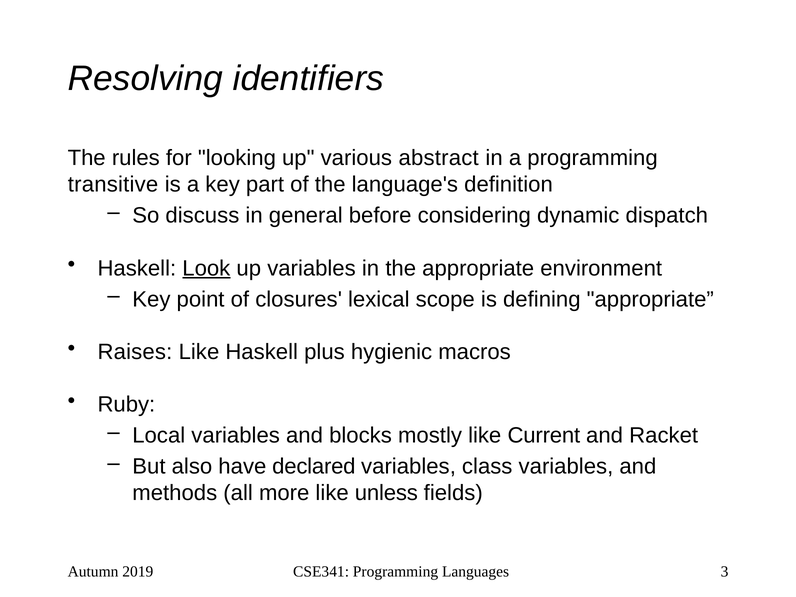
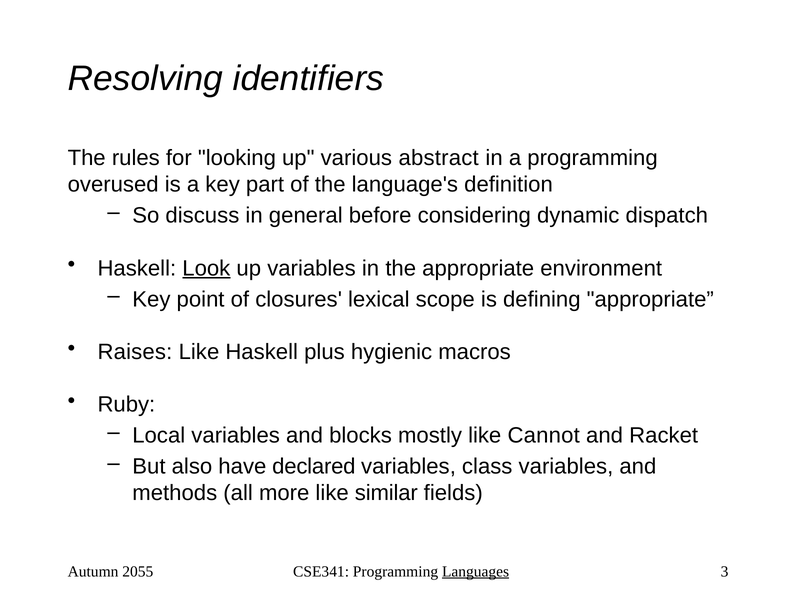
transitive: transitive -> overused (113, 185)
Current: Current -> Cannot (544, 435)
unless: unless -> similar (386, 493)
2019: 2019 -> 2055 (138, 572)
Languages underline: none -> present (476, 572)
